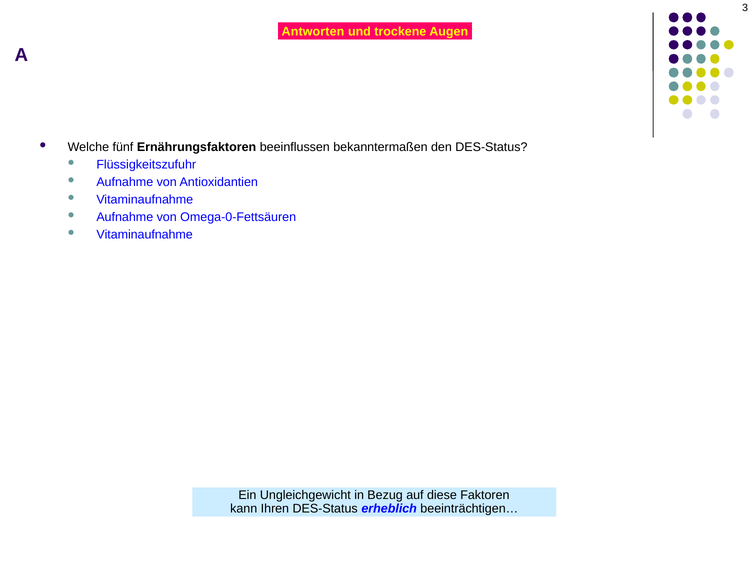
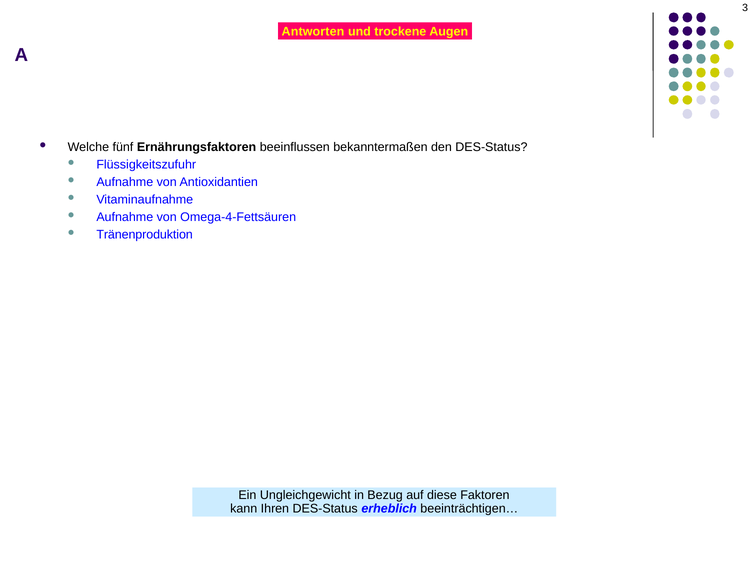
Omega-0-Fettsäuren: Omega-0-Fettsäuren -> Omega-4-Fettsäuren (238, 217)
Vitaminaufnahme: Vitaminaufnahme -> Tränenproduktion (145, 234)
